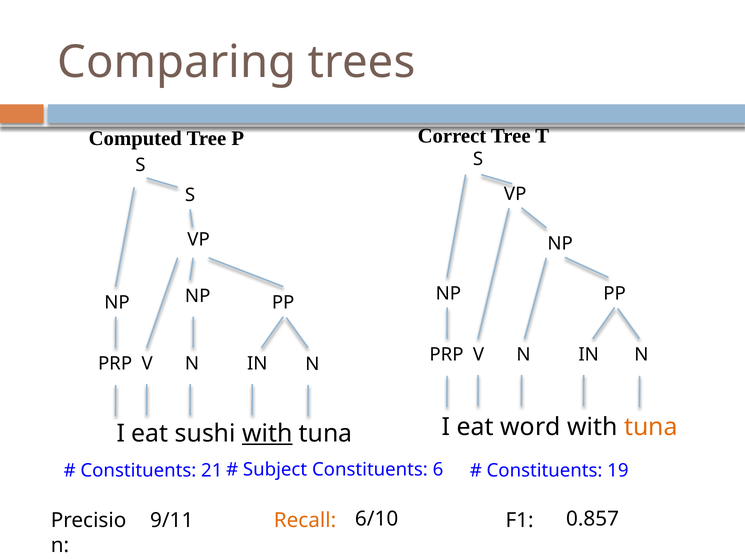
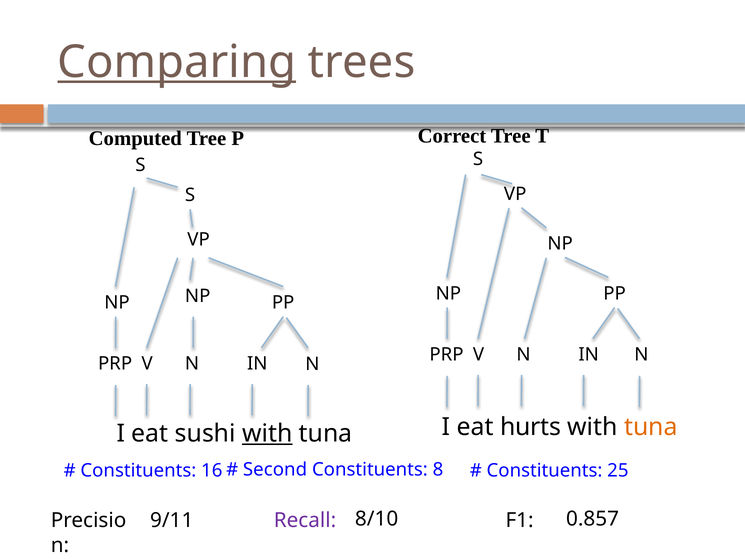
Comparing underline: none -> present (177, 62)
word: word -> hurts (531, 427)
Subject: Subject -> Second (275, 469)
6: 6 -> 8 (438, 469)
21: 21 -> 16 (212, 470)
19: 19 -> 25 (618, 470)
Recall colour: orange -> purple (305, 520)
6/10: 6/10 -> 8/10 (377, 519)
